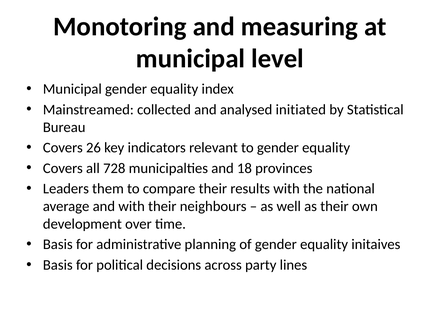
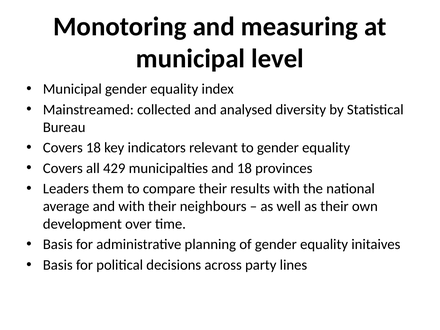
initiated: initiated -> diversity (301, 110)
Covers 26: 26 -> 18 (93, 148)
728: 728 -> 429 (114, 168)
